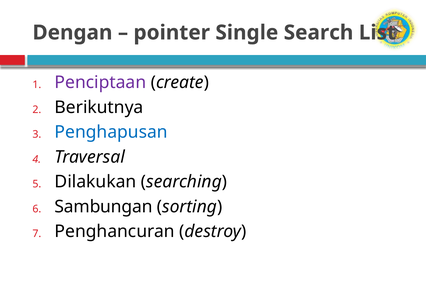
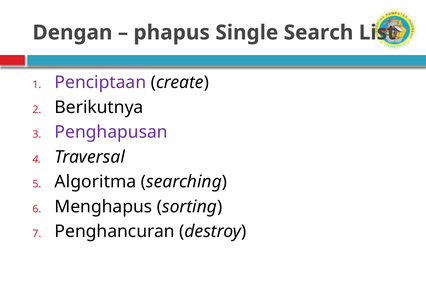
pointer: pointer -> phapus (172, 33)
Penghapusan colour: blue -> purple (111, 132)
Dilakukan: Dilakukan -> Algoritma (95, 182)
Sambungan: Sambungan -> Menghapus (103, 207)
